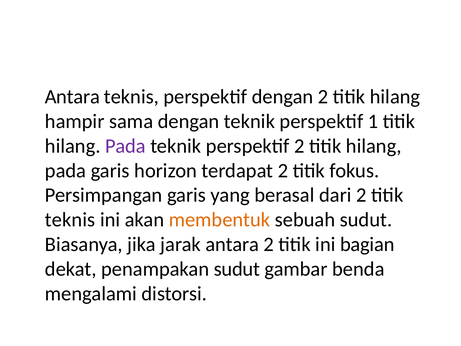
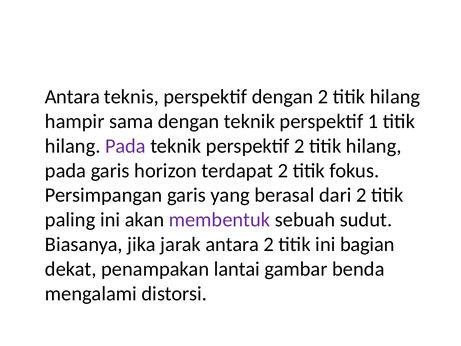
teknis: teknis -> paling (70, 220)
membentuk colour: orange -> purple (219, 220)
penampakan sudut: sudut -> lantai (237, 269)
